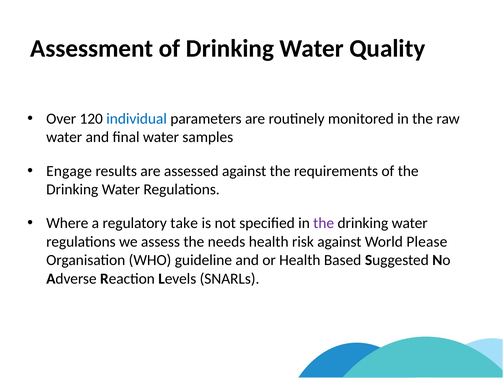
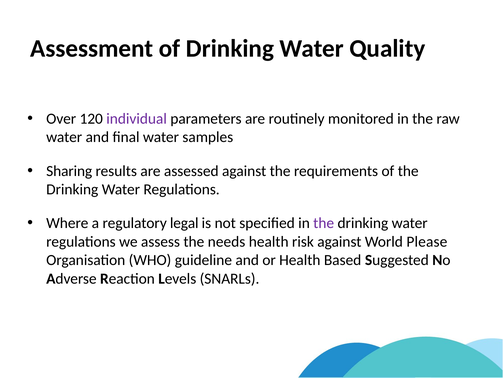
individual colour: blue -> purple (137, 118)
Engage: Engage -> Sharing (69, 171)
take: take -> legal (184, 223)
